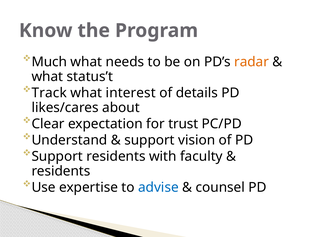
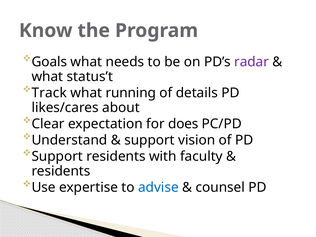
Much: Much -> Goals (49, 62)
radar colour: orange -> purple (252, 62)
interest: interest -> running (131, 93)
trust: trust -> does (183, 124)
